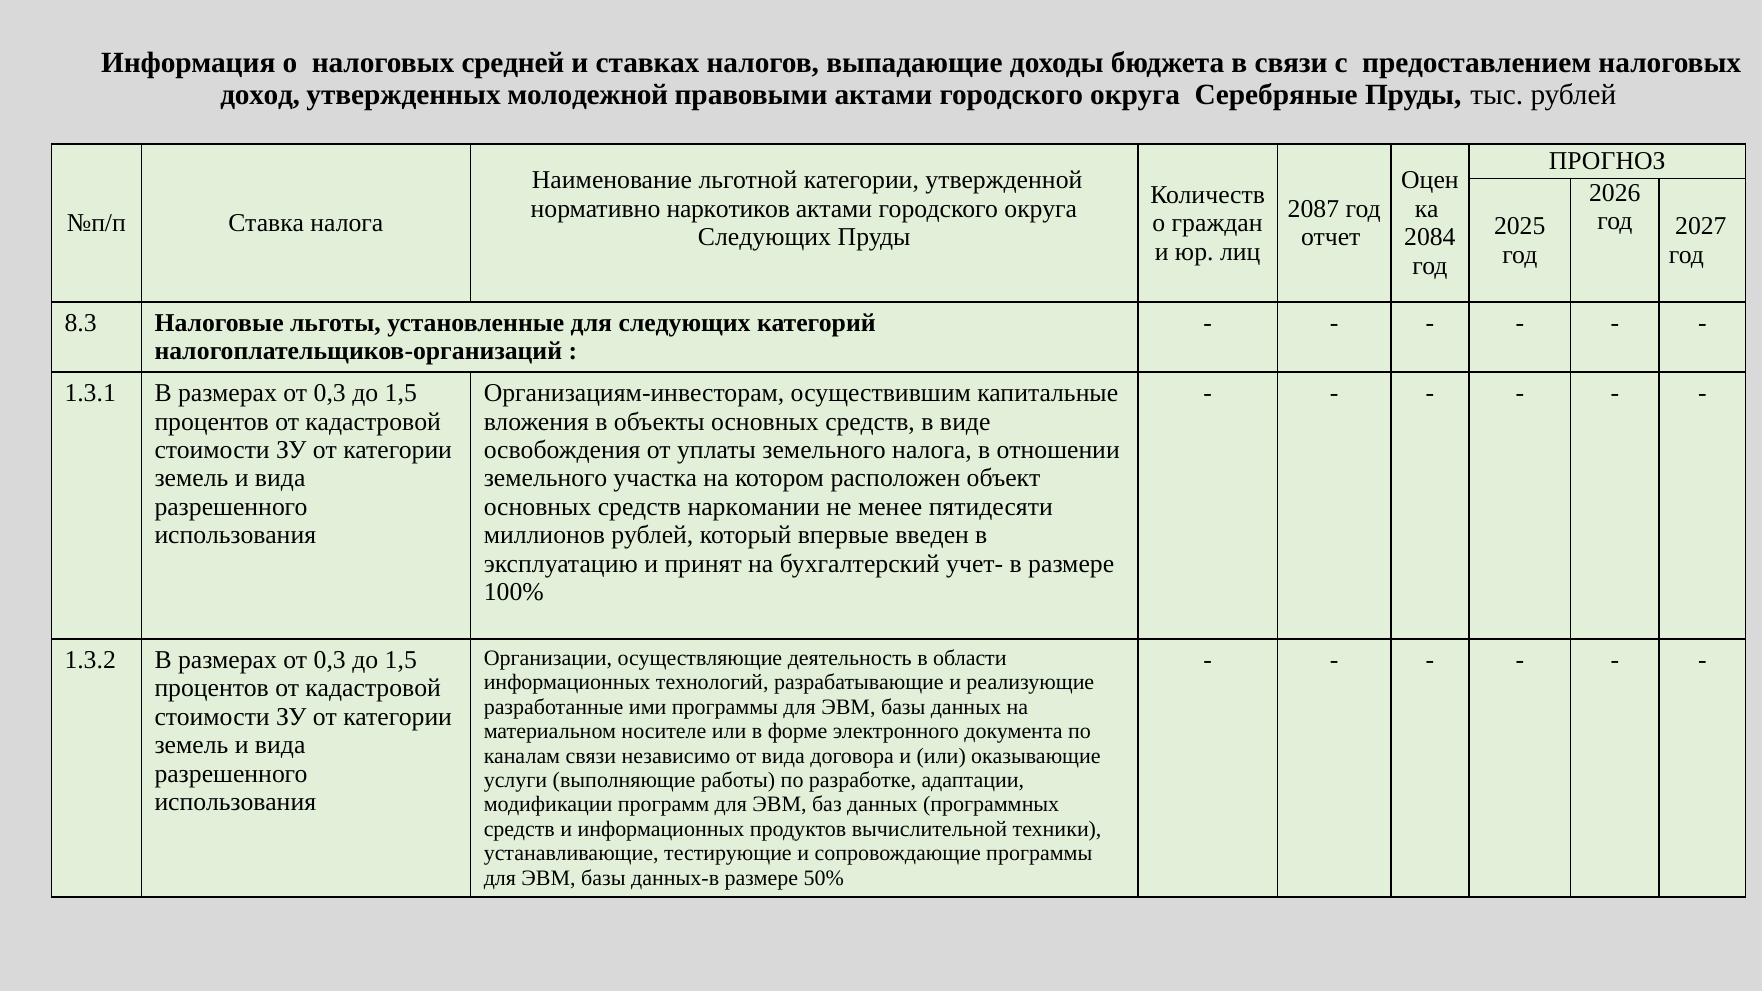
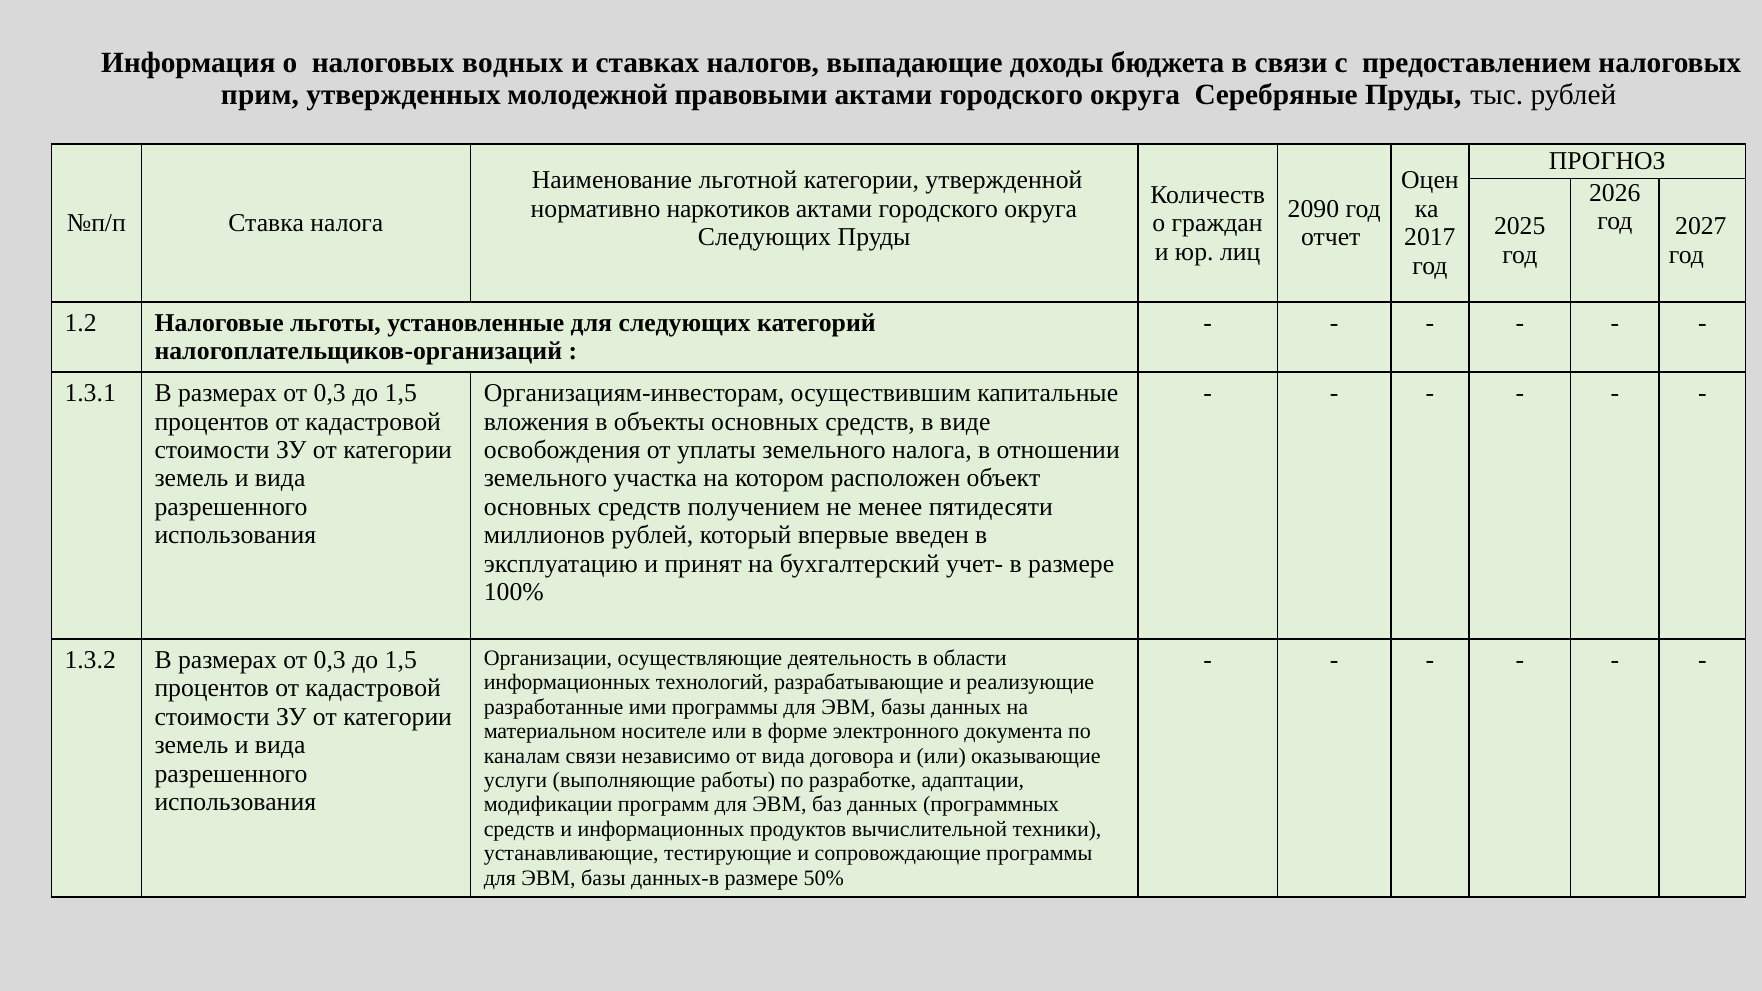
средней: средней -> водных (513, 63)
доход: доход -> прим (260, 94)
2087: 2087 -> 2090 (1313, 209)
2084: 2084 -> 2017 (1430, 237)
8.3: 8.3 -> 1.2 (81, 323)
наркомании: наркомании -> получением (754, 507)
